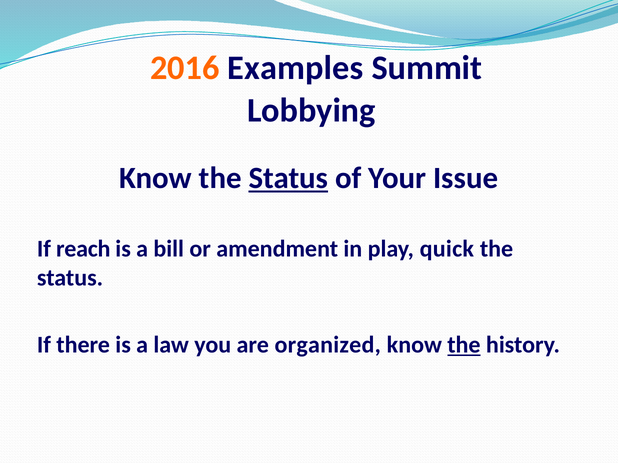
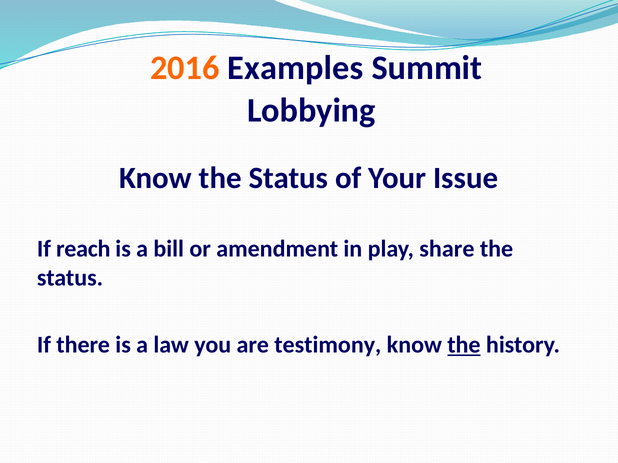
Status underline: present -> none (288, 178)
quick: quick -> share (447, 249)
organized: organized -> testimony (328, 345)
